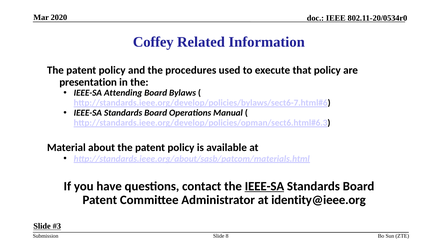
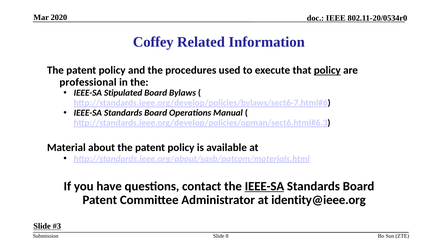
policy underline: none -> present (327, 70)
presentation: presentation -> professional (88, 82)
Attending: Attending -> Stipulated (123, 93)
